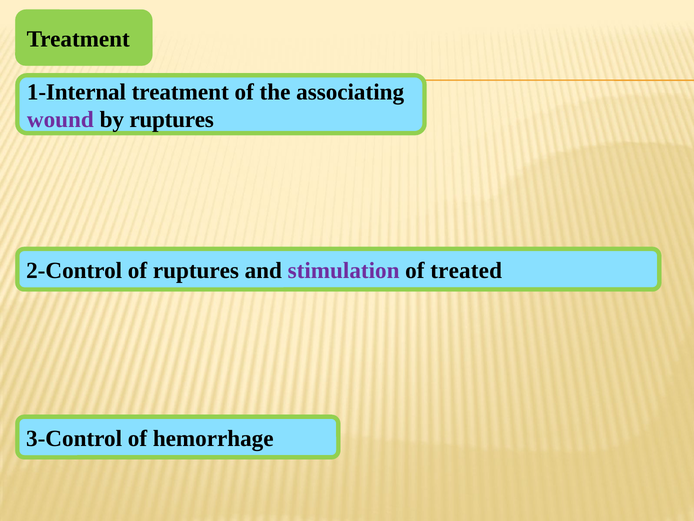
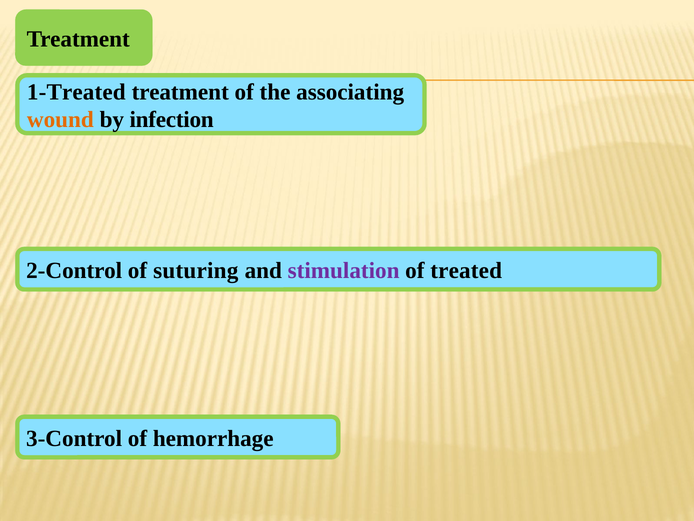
1-Internal: 1-Internal -> 1-Treated (76, 92)
wound colour: purple -> orange (60, 120)
by ruptures: ruptures -> infection (172, 120)
of ruptures: ruptures -> suturing (196, 271)
